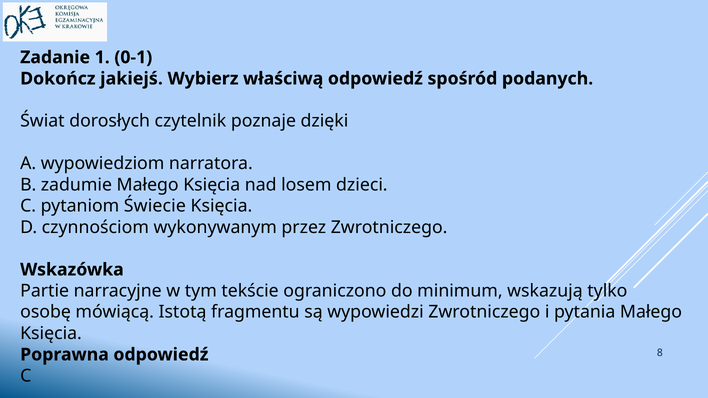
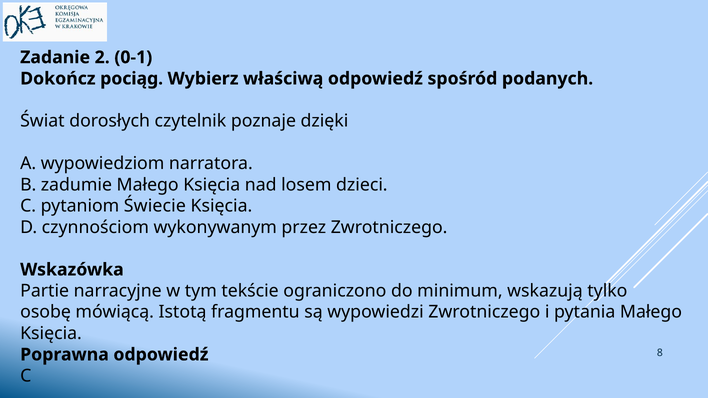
1: 1 -> 2 (102, 57)
jakiejś: jakiejś -> pociąg (132, 79)
